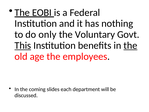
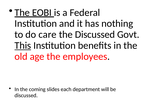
only: only -> care (47, 34)
the Voluntary: Voluntary -> Discussed (95, 34)
the underline: present -> none (130, 45)
